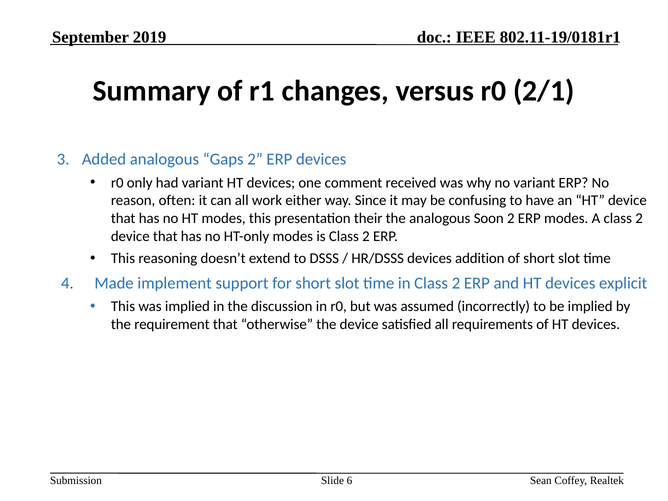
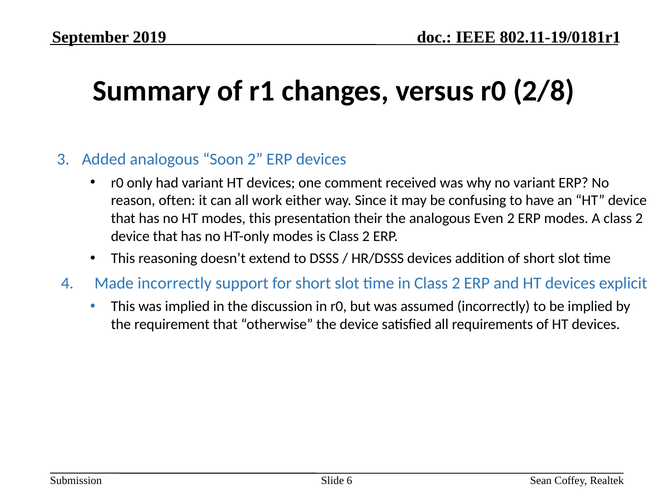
2/1: 2/1 -> 2/8 (544, 91)
Gaps: Gaps -> Soon (223, 159)
Soon: Soon -> Even (489, 218)
Made implement: implement -> incorrectly (175, 283)
